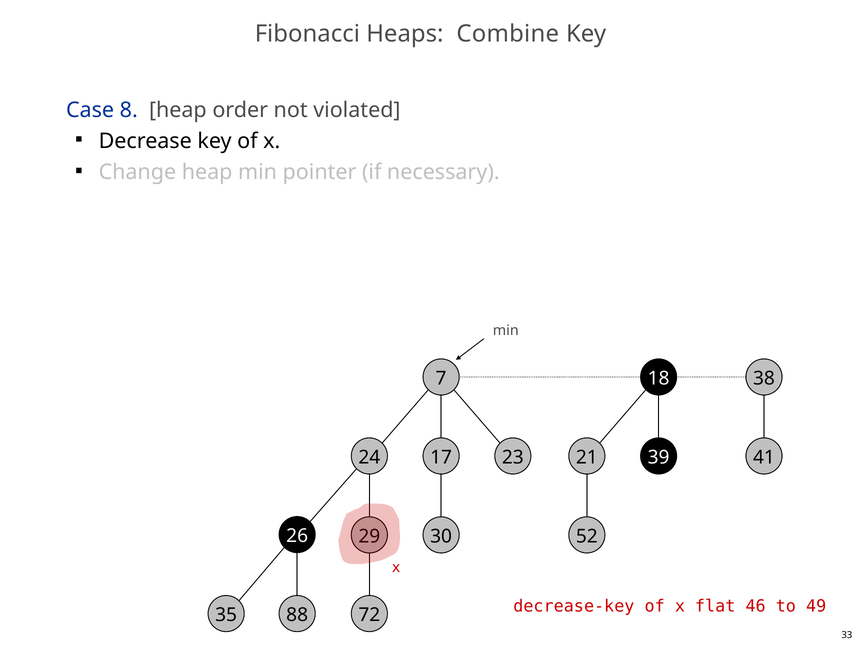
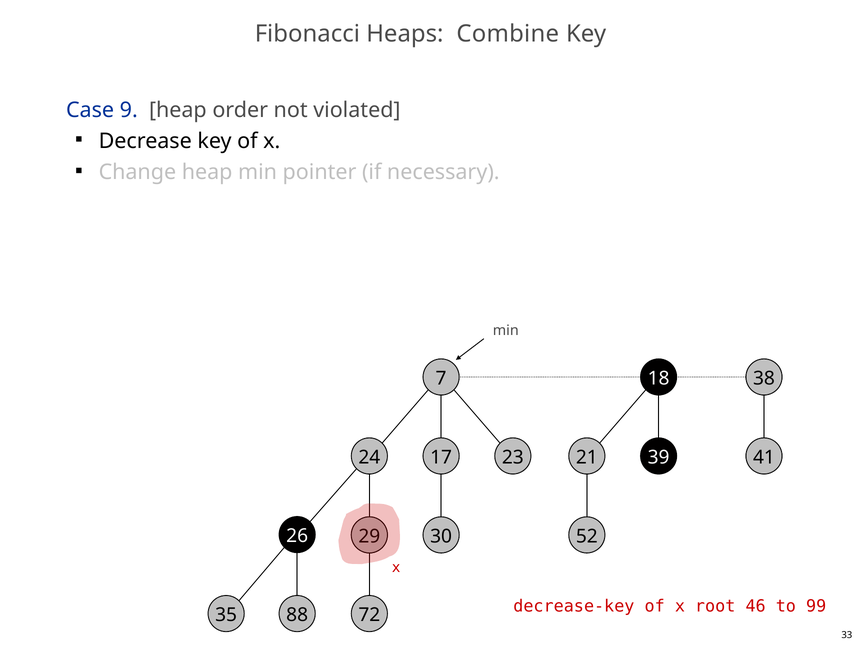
8: 8 -> 9 (129, 110)
flat: flat -> root (715, 606)
49: 49 -> 99 (816, 606)
